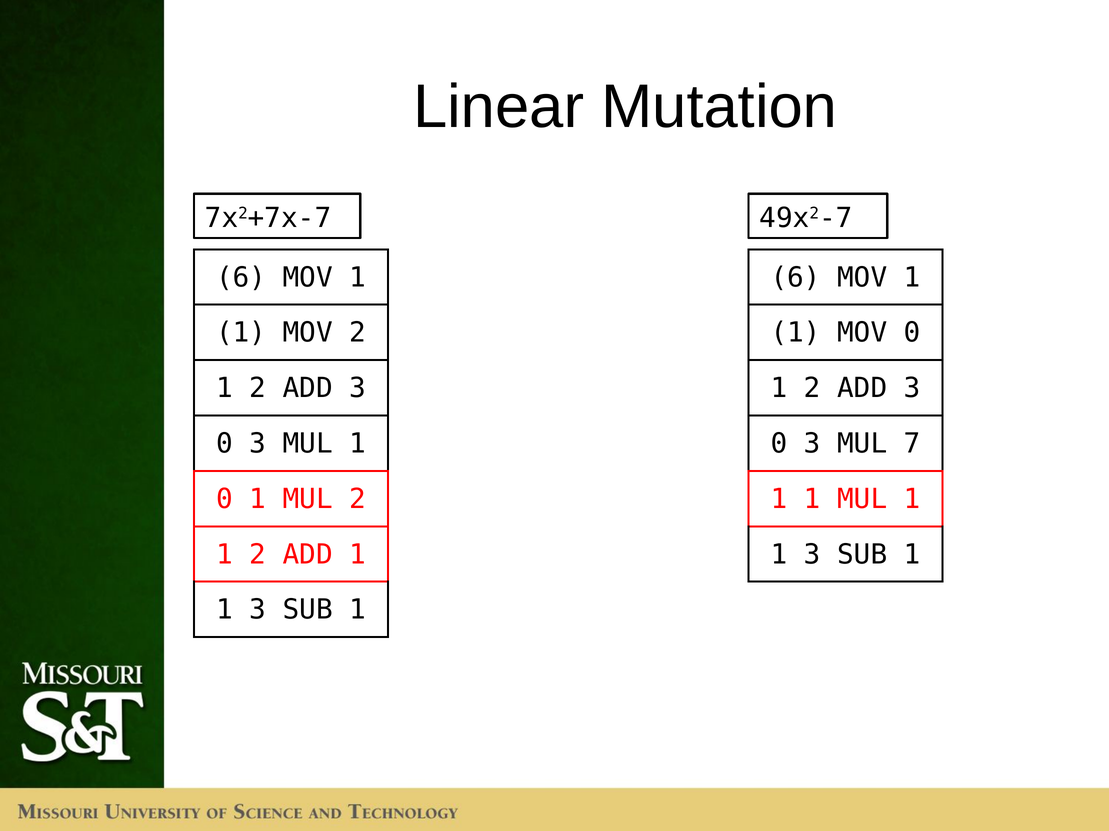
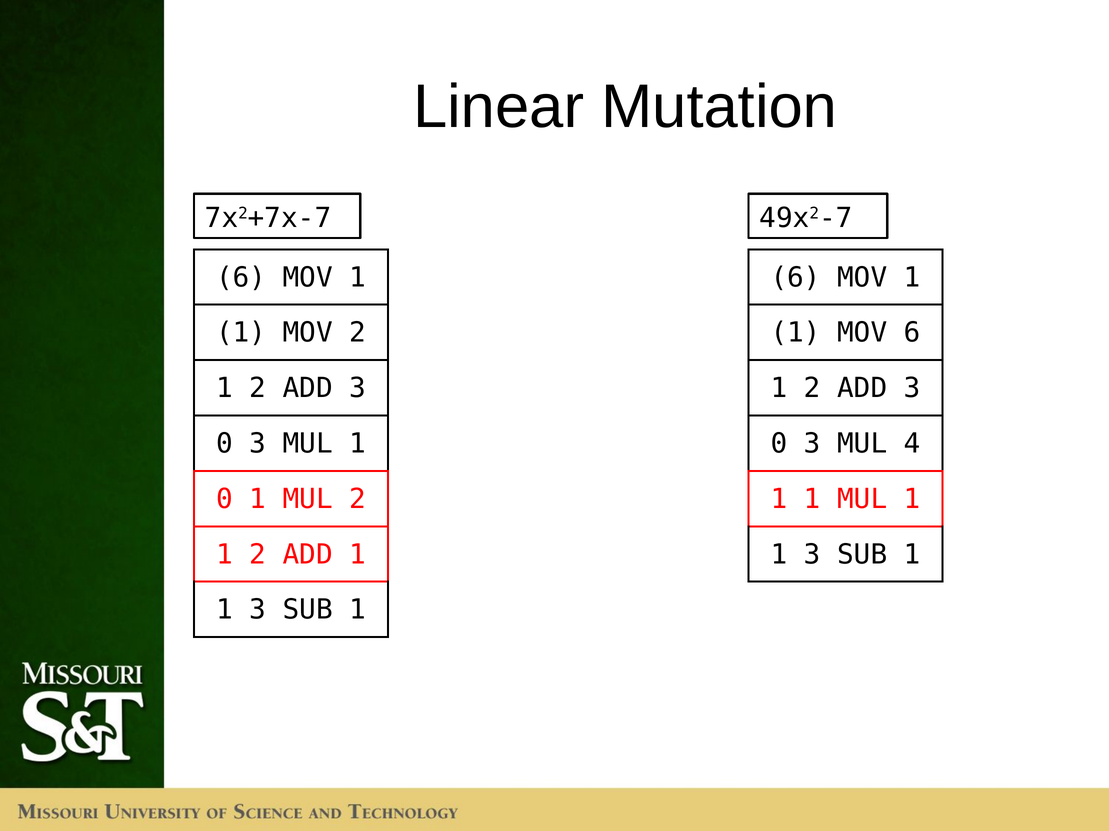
MOV 0: 0 -> 6 (912, 333)
7: 7 -> 4 (912, 444)
